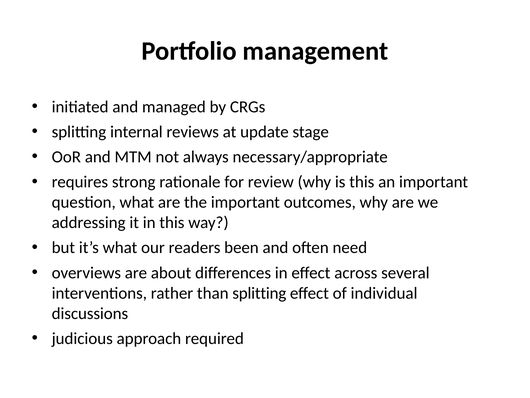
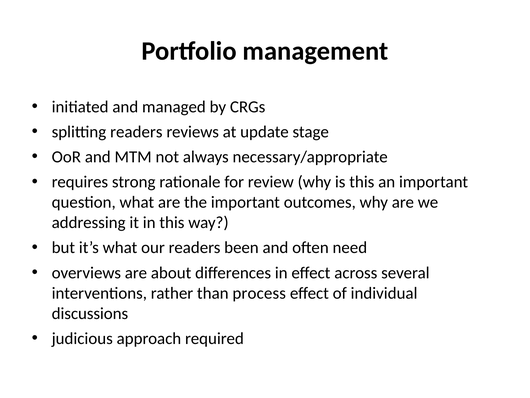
splitting internal: internal -> readers (136, 132)
than splitting: splitting -> process (259, 293)
